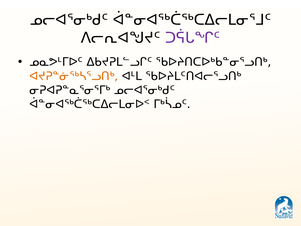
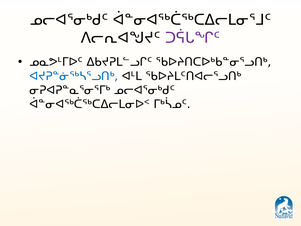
ᐊᔪᕈᓐᓃᖅᓴᕐᓗᑎᒃ colour: orange -> blue (74, 76)
